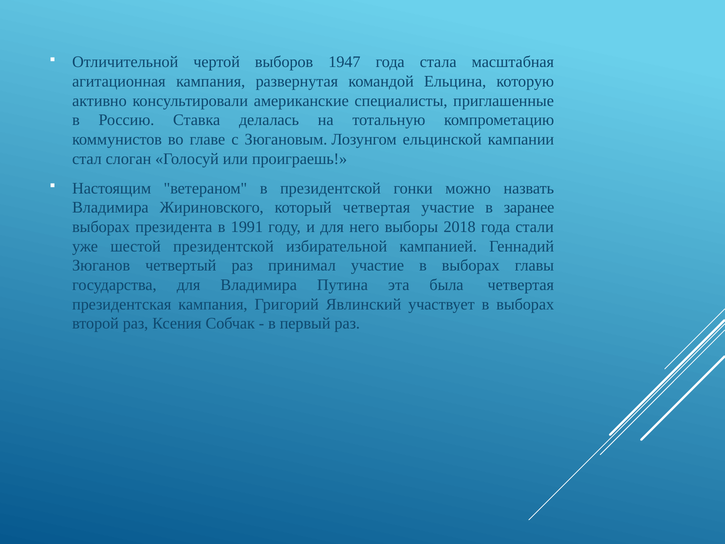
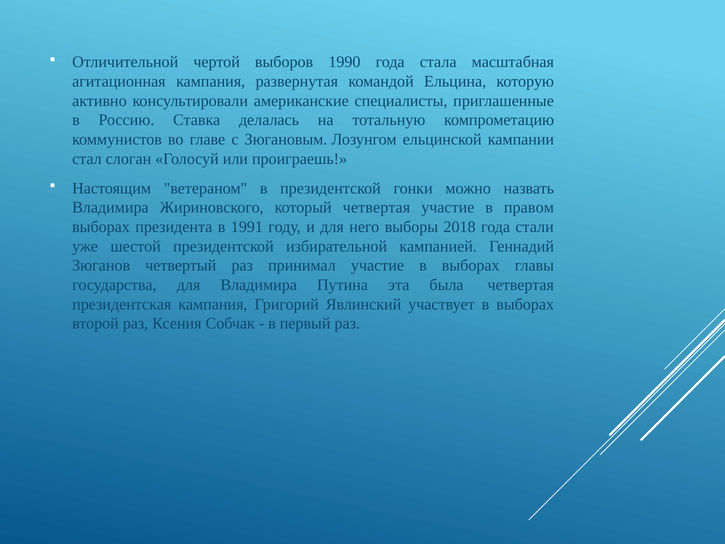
1947: 1947 -> 1990 (344, 62)
заранее: заранее -> правом (529, 207)
